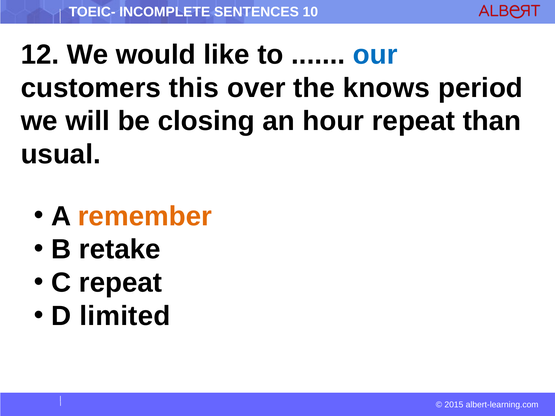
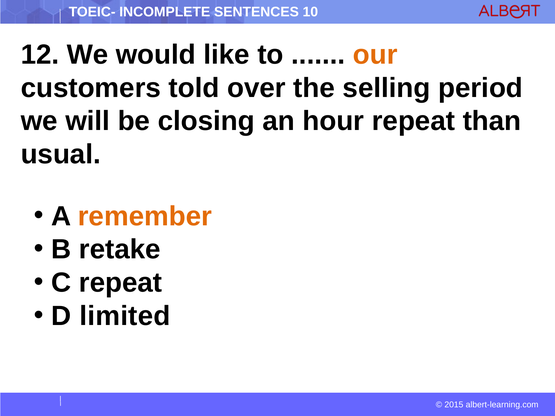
our colour: blue -> orange (375, 55)
this: this -> told (194, 88)
knows: knows -> selling (387, 88)
